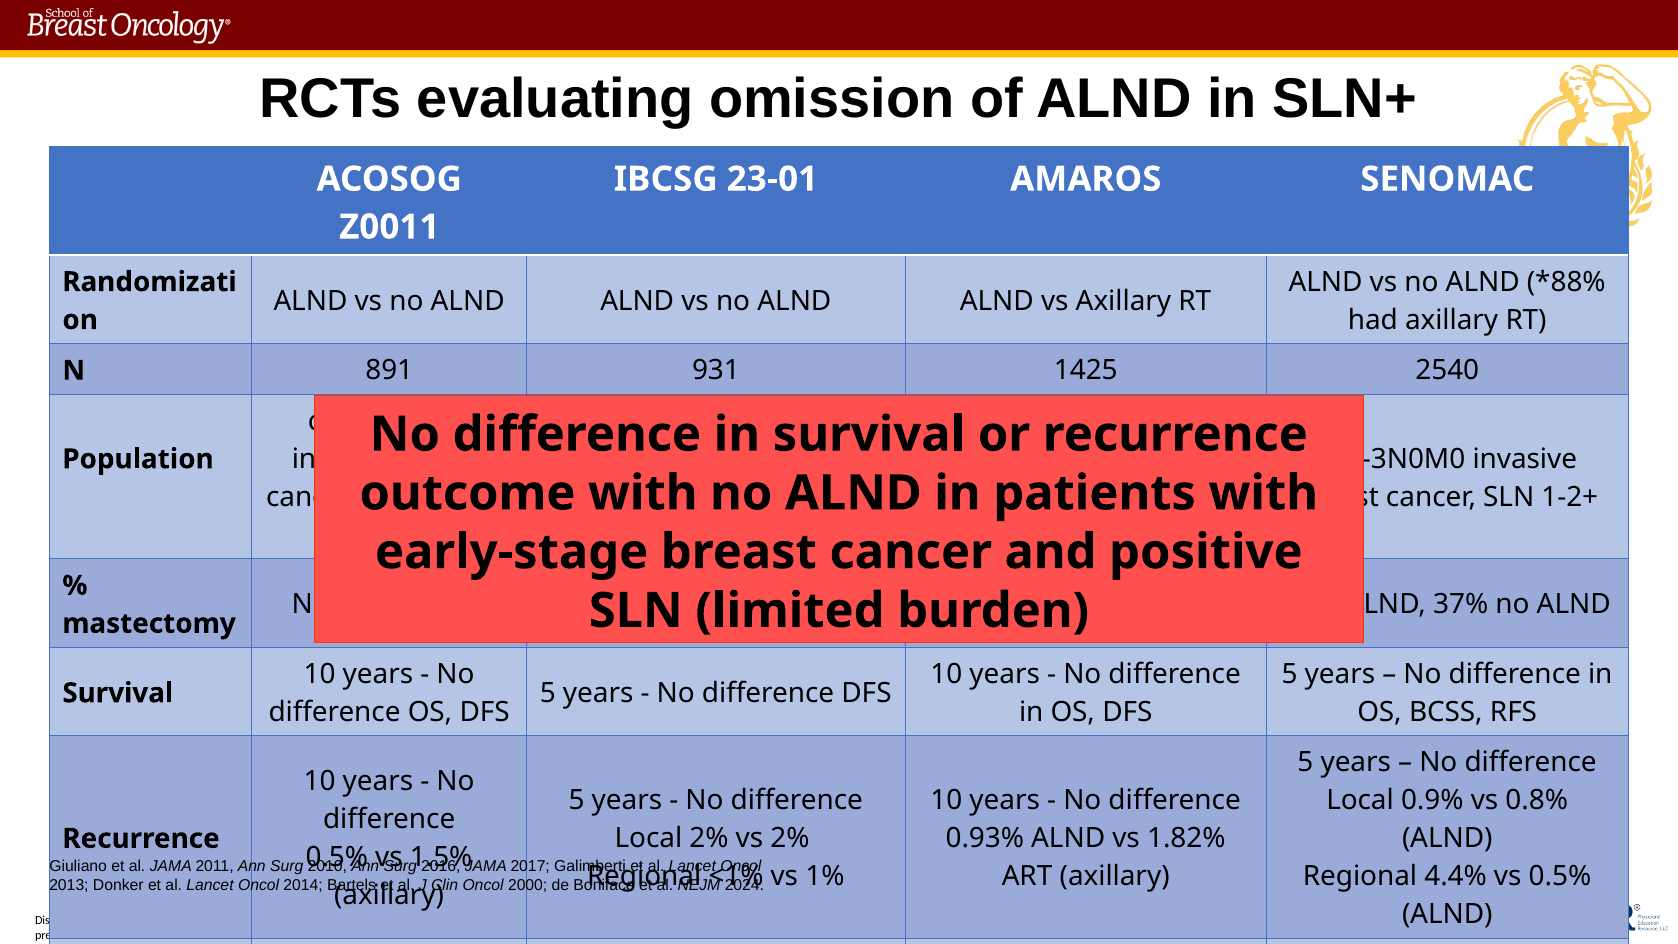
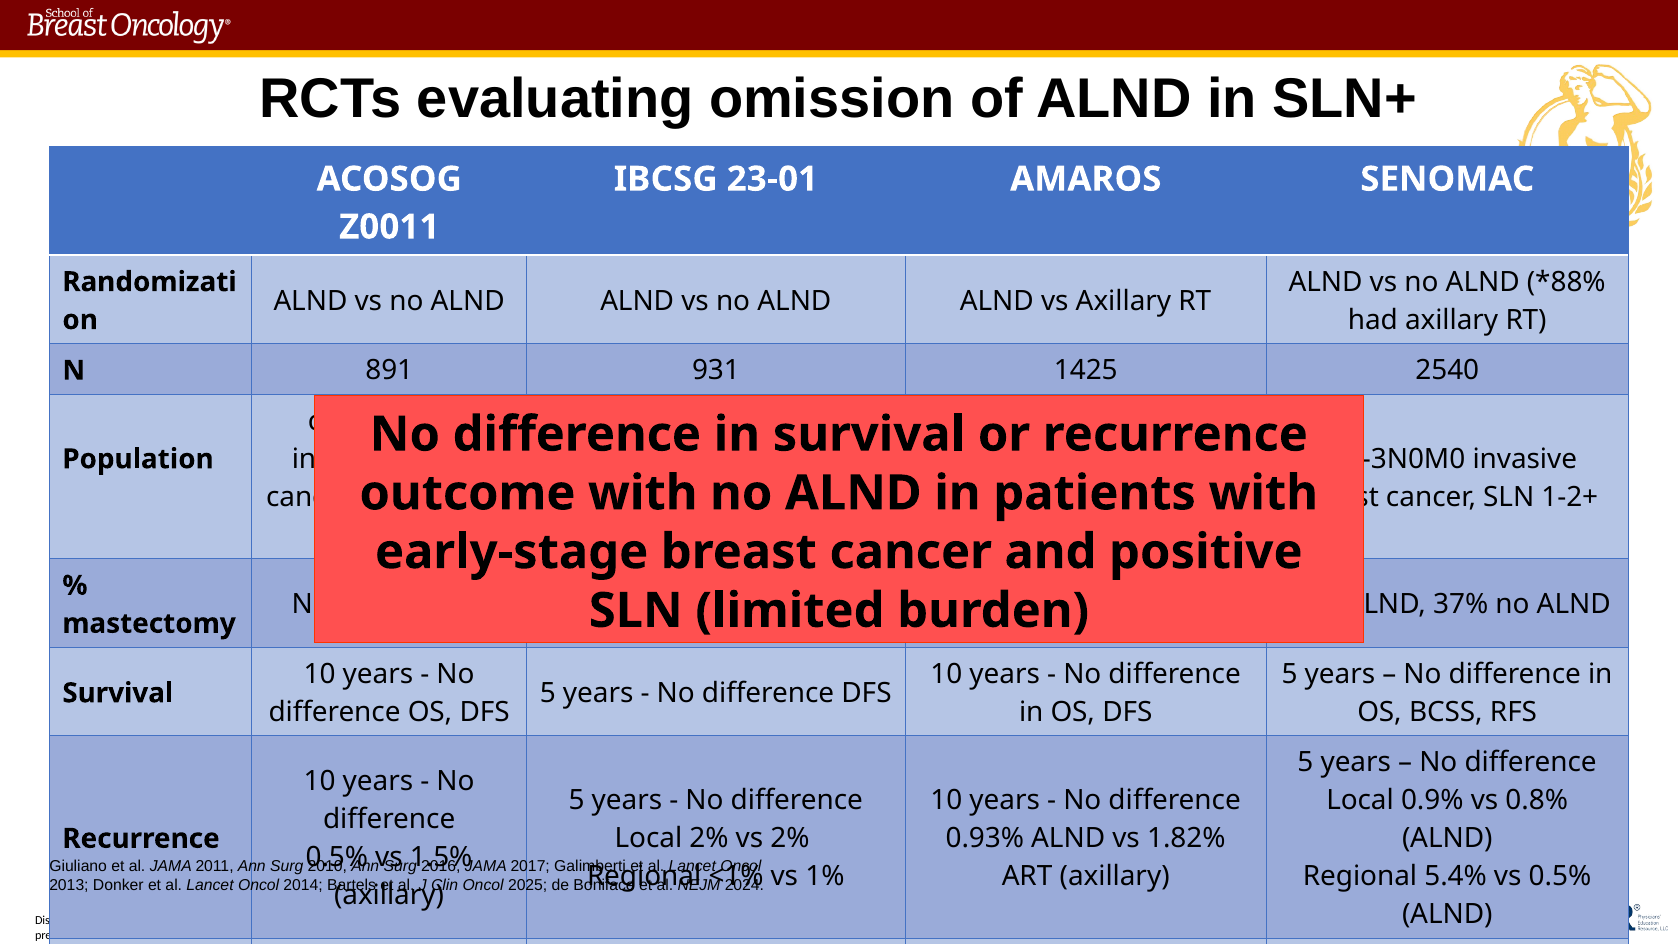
4.4%: 4.4% -> 5.4% (1456, 876)
2000: 2000 -> 2025 (528, 885)
